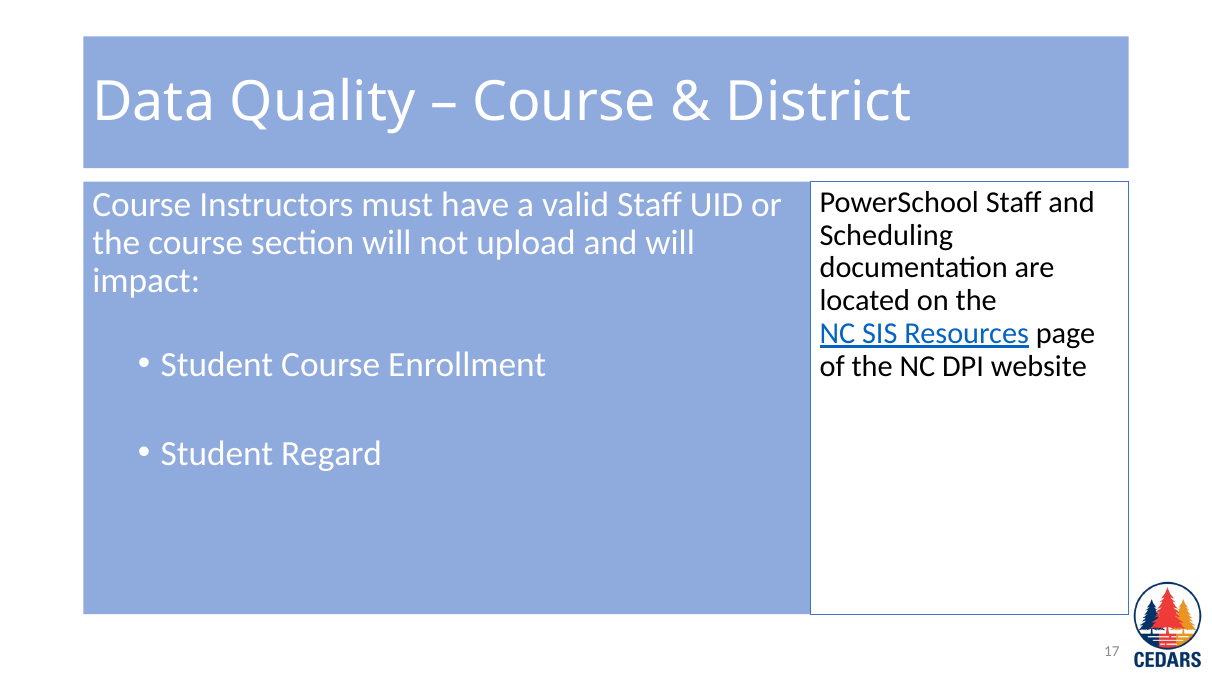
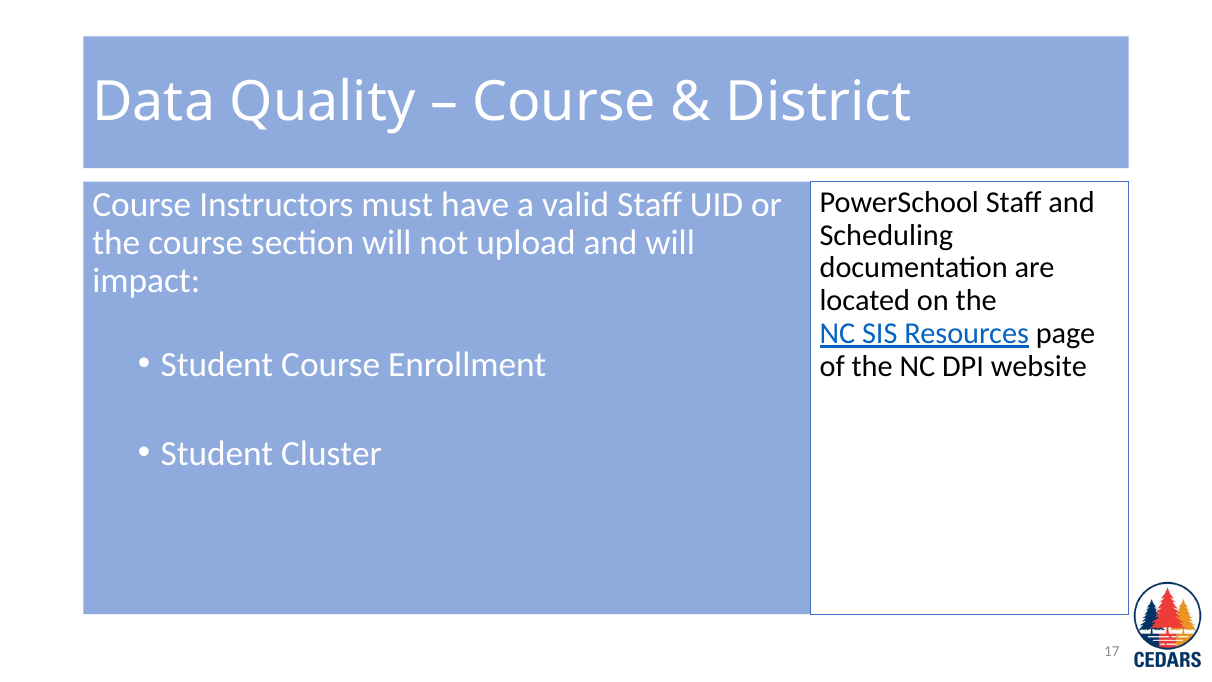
Regard: Regard -> Cluster (332, 453)
